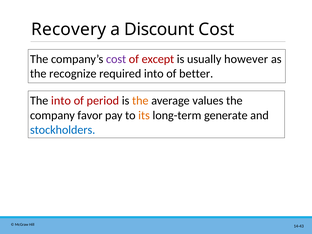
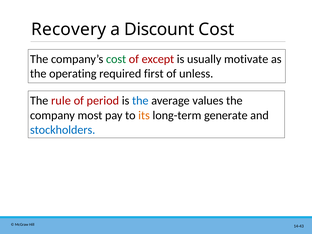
cost colour: purple -> green (116, 59)
however: however -> motivate (246, 59)
recognize: recognize -> operating (73, 74)
required into: into -> first (154, 74)
better: better -> unless (196, 74)
The into: into -> rule (61, 101)
the colour: orange -> blue (140, 101)
favor: favor -> most (90, 115)
